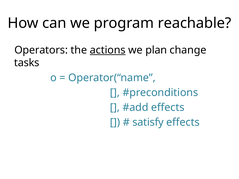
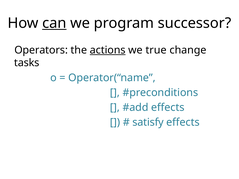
can underline: none -> present (54, 23)
reachable: reachable -> successor (194, 23)
plan: plan -> true (156, 50)
